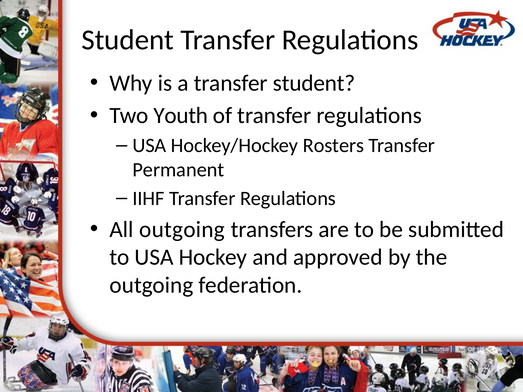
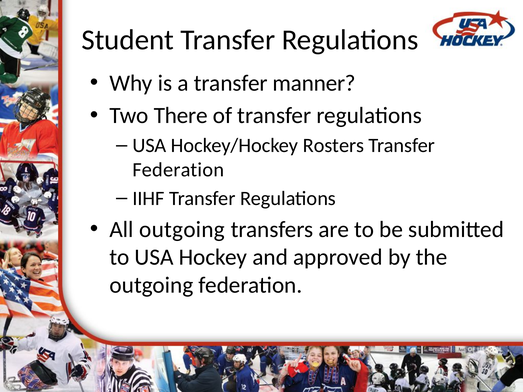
transfer student: student -> manner (314, 83)
Youth: Youth -> There (181, 116)
Permanent: Permanent -> Federation (178, 170)
